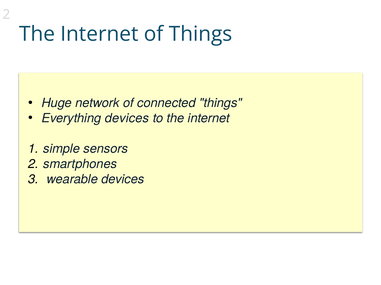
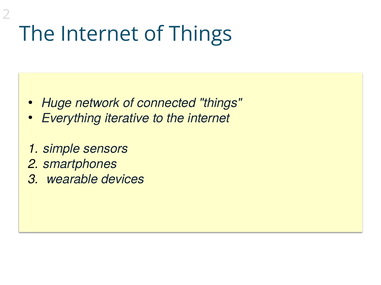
Everything devices: devices -> iterative (127, 119)
